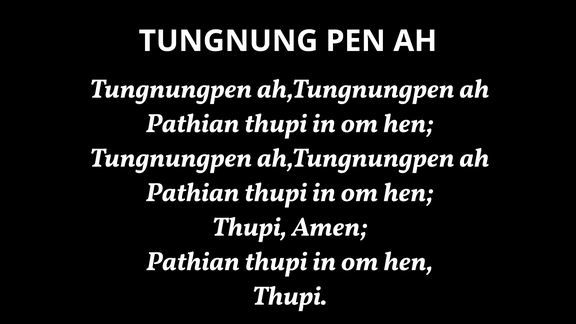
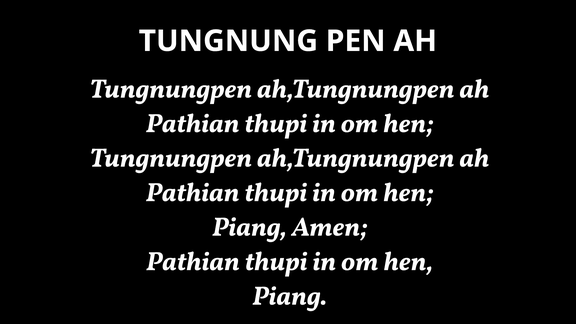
Thupi: Thupi -> Piang (249, 227)
Thupi: Thupi -> Piang (290, 296)
